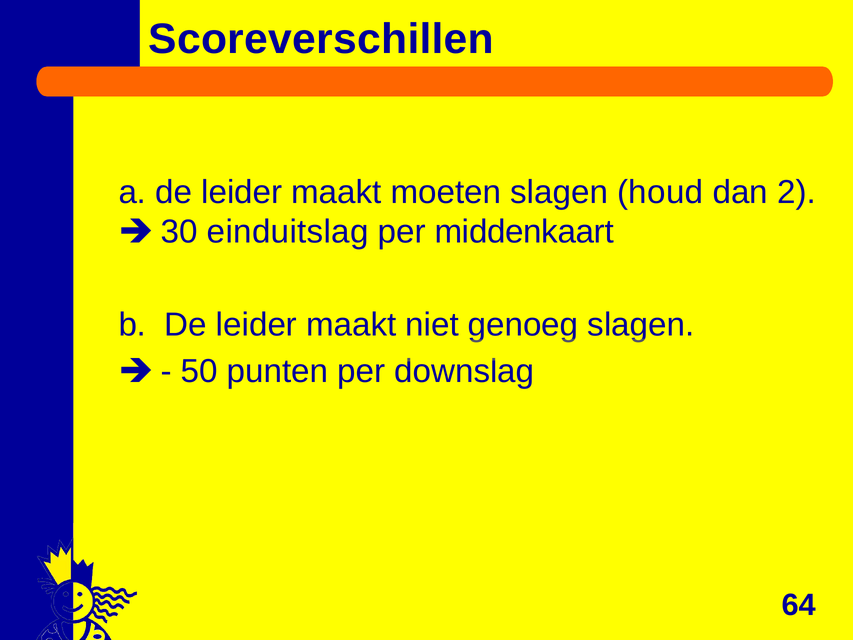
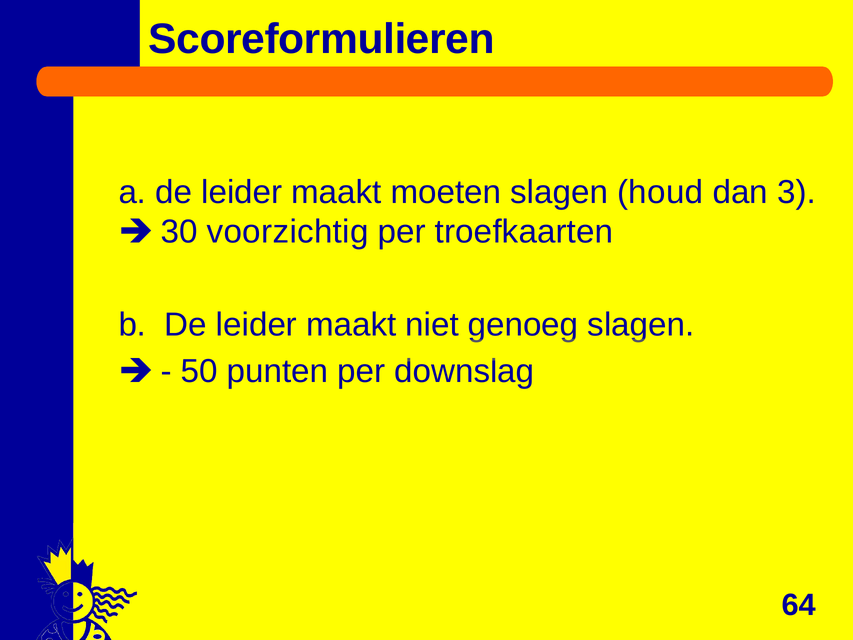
Scoreverschillen: Scoreverschillen -> Scoreformulieren (322, 39)
2: 2 -> 3 (796, 192)
einduitslag: einduitslag -> voorzichtig (288, 232)
middenkaart: middenkaart -> troefkaarten (524, 232)
